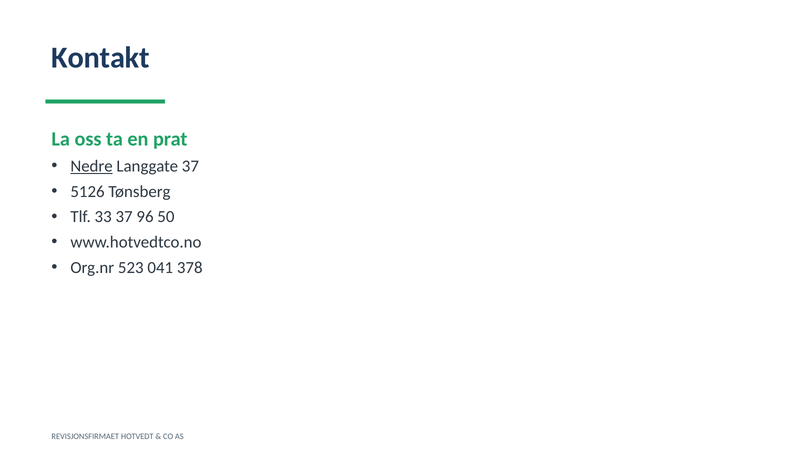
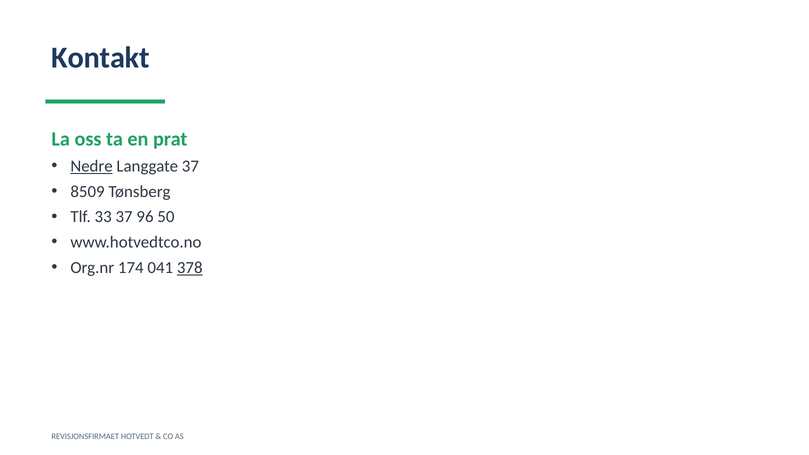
5126: 5126 -> 8509 (88, 192)
523: 523 -> 174 (131, 268)
378 underline: none -> present (190, 268)
